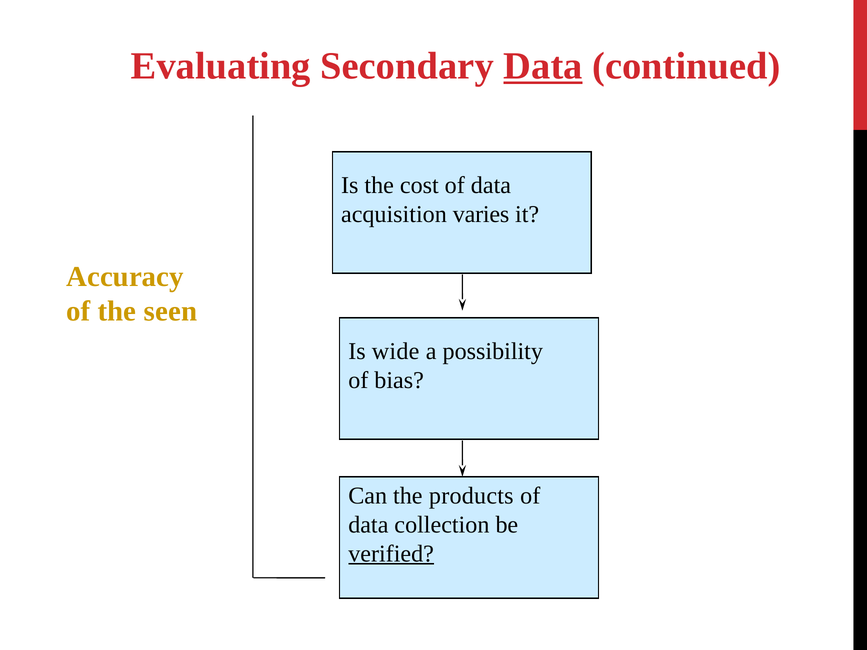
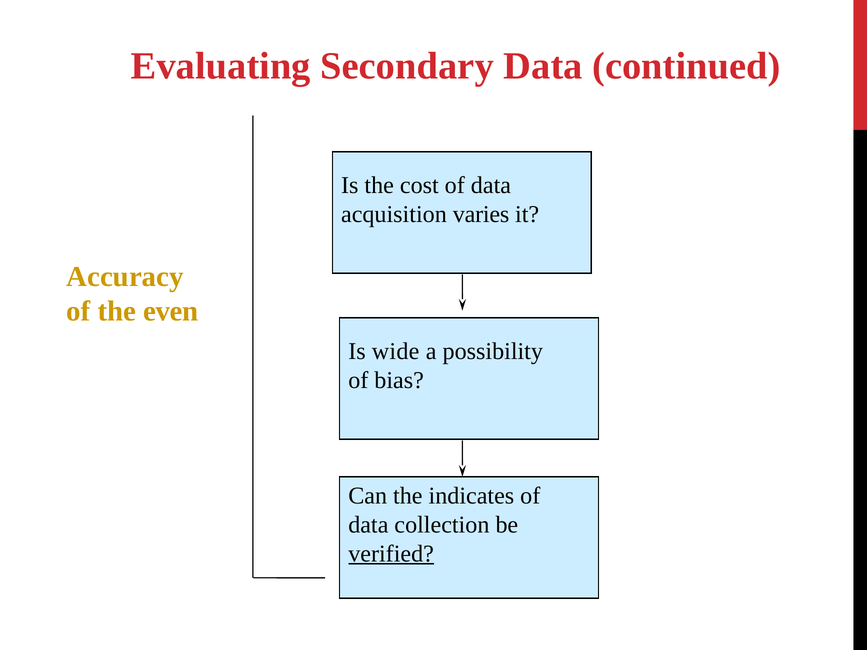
Data underline: present -> none (543, 66)
seen: seen -> even (171, 311)
products: products -> indicates (471, 496)
